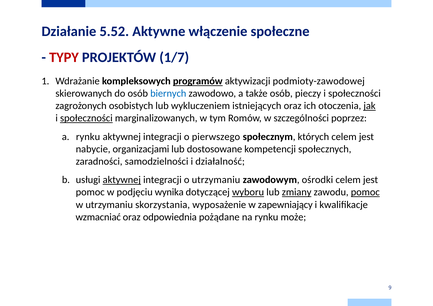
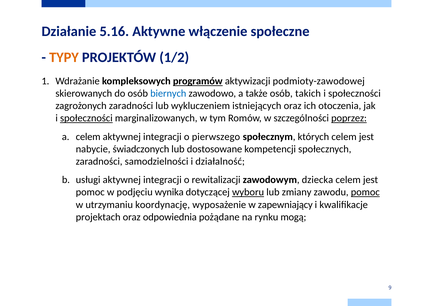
5.52: 5.52 -> 5.16 (114, 31)
TYPY colour: red -> orange (64, 57)
1/7: 1/7 -> 1/2 (174, 57)
pieczy: pieczy -> takich (308, 94)
zagrożonych osobistych: osobistych -> zaradności (131, 106)
jak underline: present -> none (369, 106)
poprzez underline: none -> present (349, 118)
a rynku: rynku -> celem (88, 137)
organizacjami: organizacjami -> świadczonych (141, 149)
aktywnej underline: present -> none (122, 180)
o utrzymaniu: utrzymaniu -> rewitalizacji (216, 180)
ośrodki: ośrodki -> dziecka (317, 180)
zmiany underline: present -> none (297, 192)
skorzystania: skorzystania -> koordynację (163, 205)
wzmacniać: wzmacniać -> projektach (98, 217)
może: może -> mogą (293, 217)
